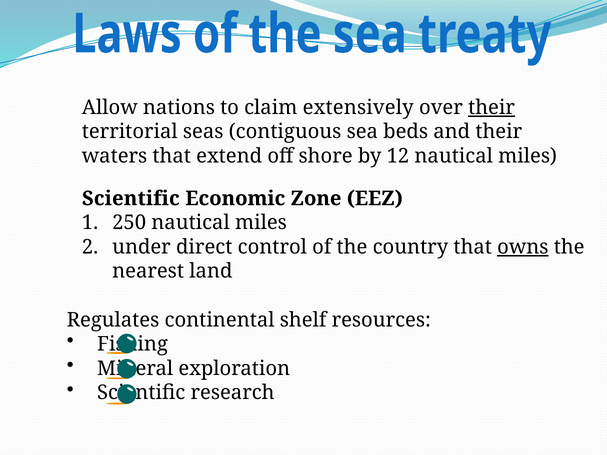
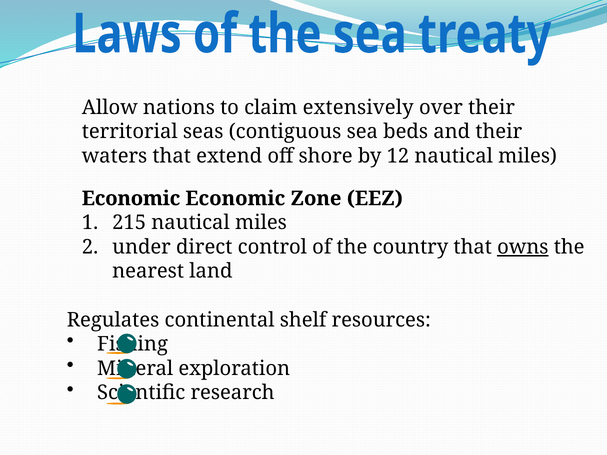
their underline: present -> none (492, 108)
Scientific: Scientific -> Economic (131, 199)
250: 250 -> 215 (129, 223)
